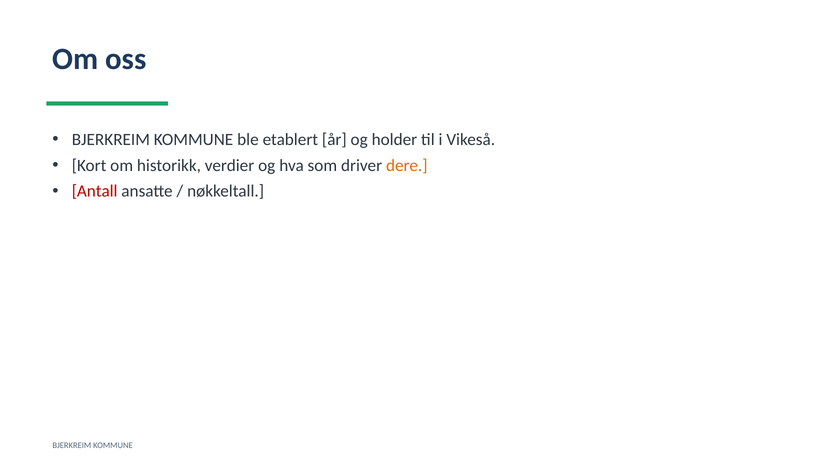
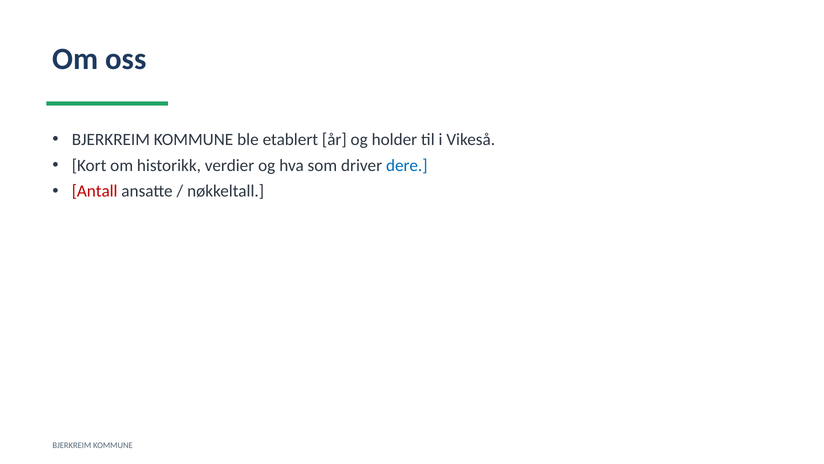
dere colour: orange -> blue (407, 165)
